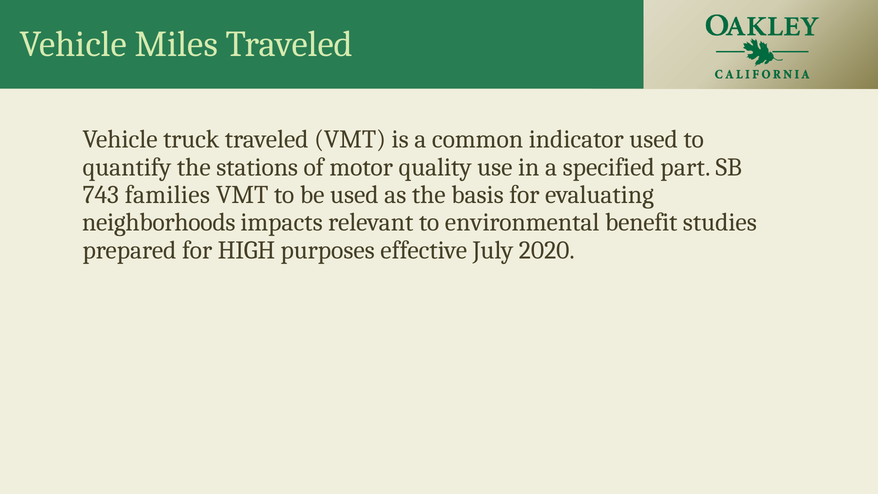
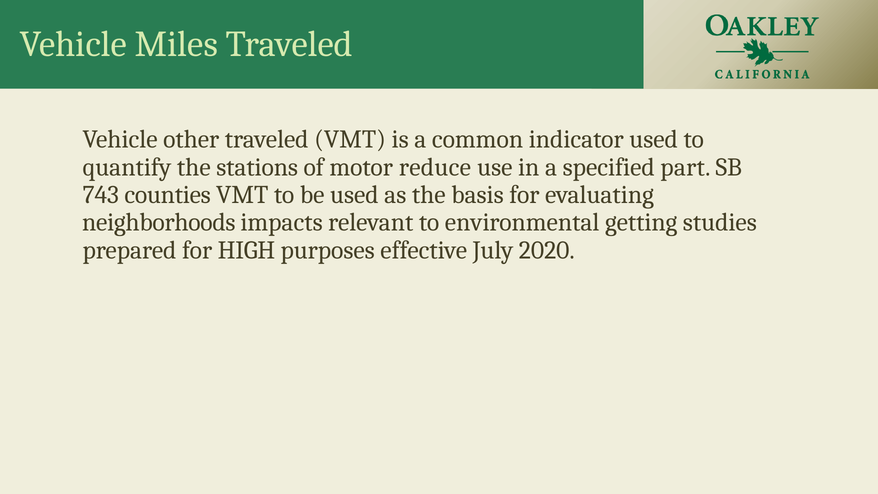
truck: truck -> other (191, 139)
quality: quality -> reduce (435, 167)
families: families -> counties (168, 195)
benefit: benefit -> getting (641, 222)
